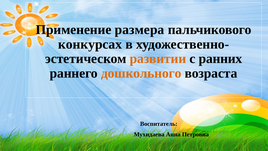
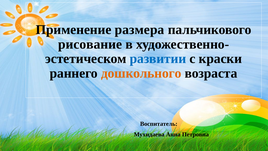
конкурсах: конкурсах -> рисование (90, 44)
развитии colour: orange -> blue (158, 59)
ранних: ранних -> краски (220, 59)
